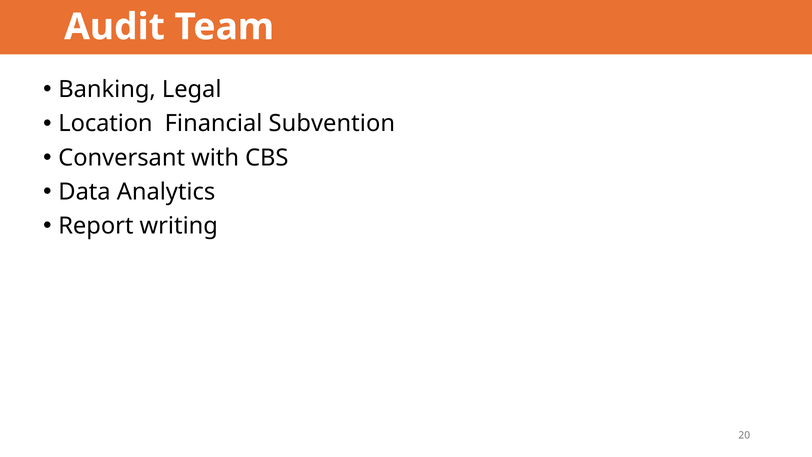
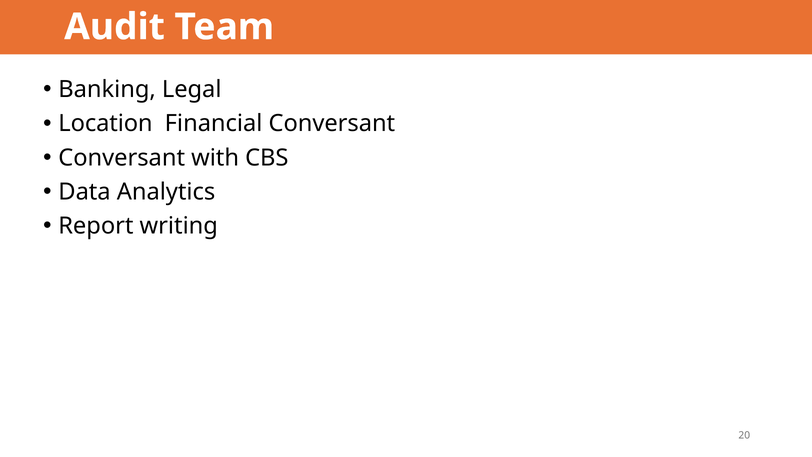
Financial Subvention: Subvention -> Conversant (332, 124)
